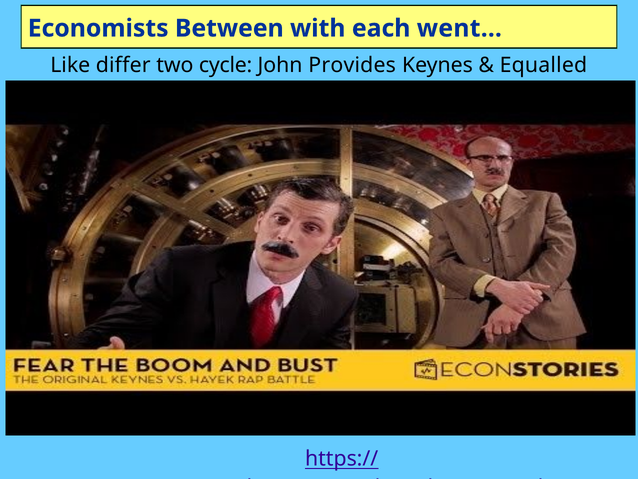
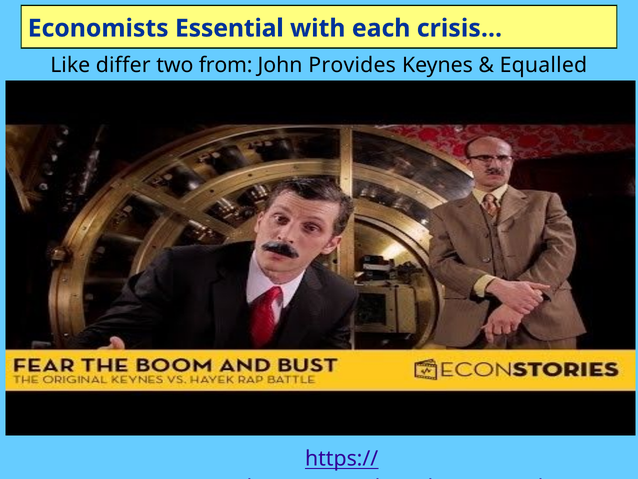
Between: Between -> Essential (229, 28)
went…: went… -> crisis… (459, 28)
cycle: cycle -> from (226, 65)
